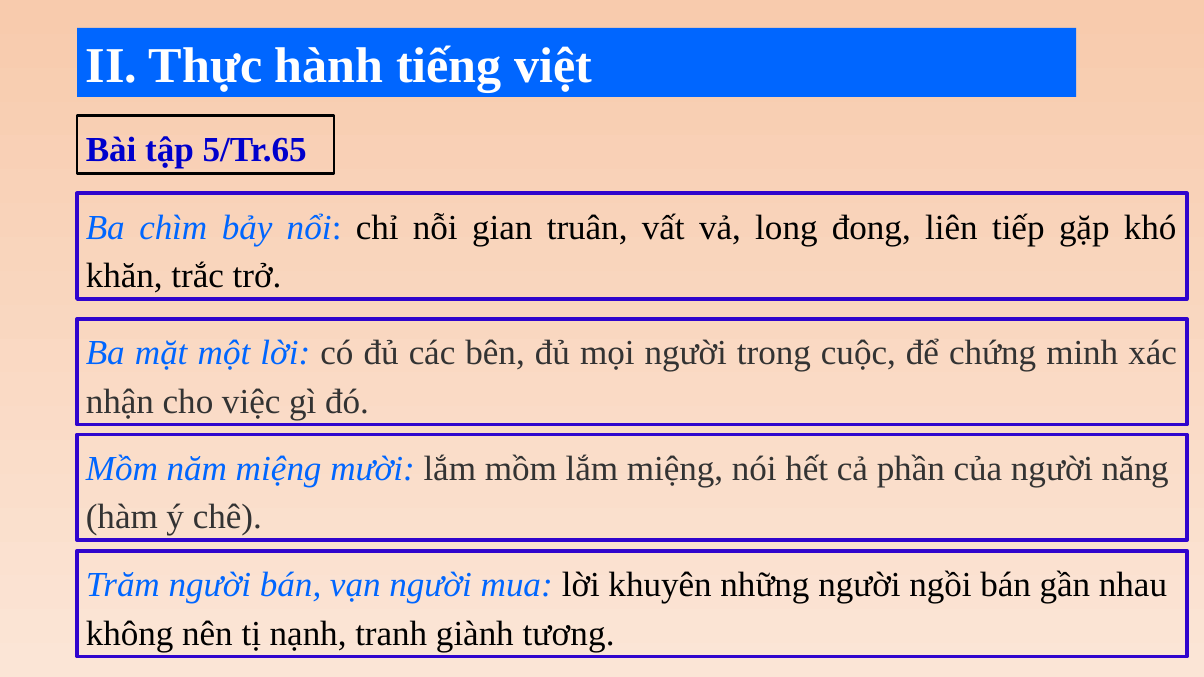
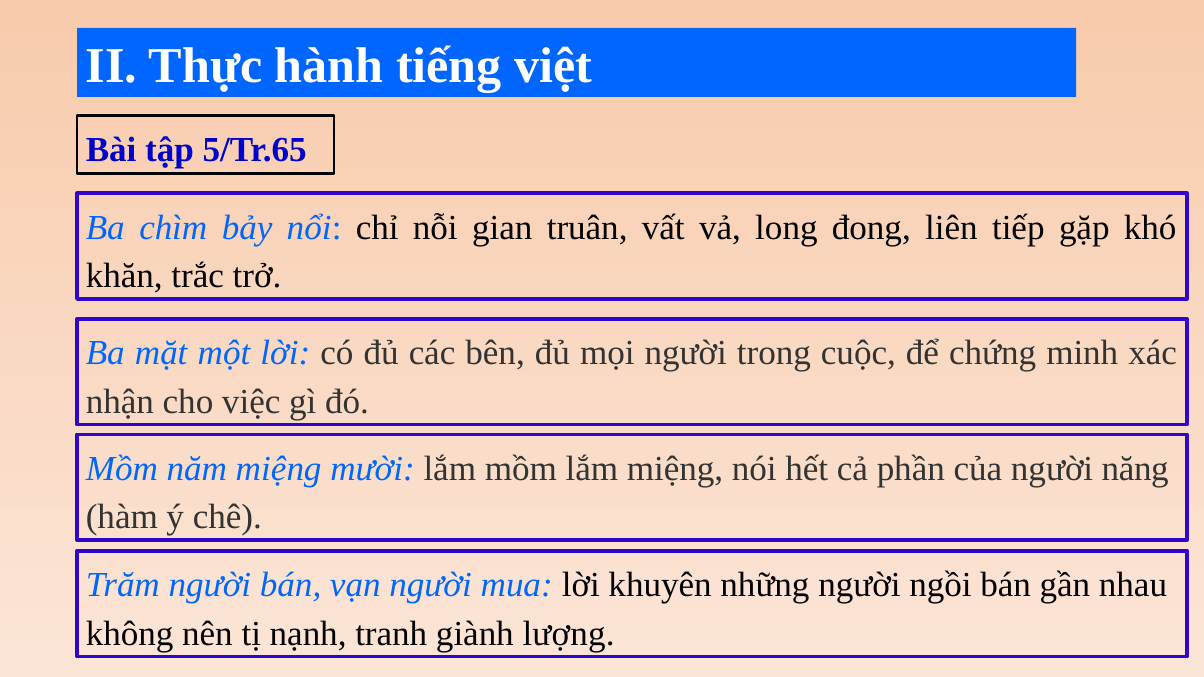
tương: tương -> lượng (569, 634)
